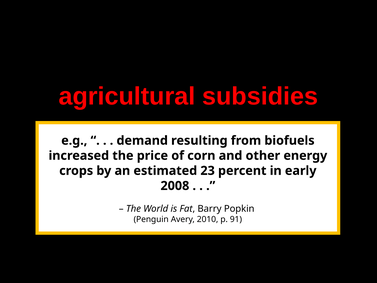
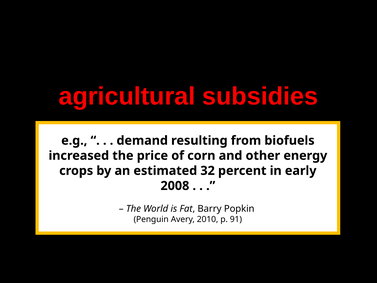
23: 23 -> 32 (208, 171)
